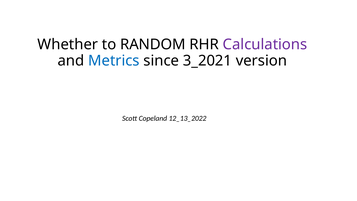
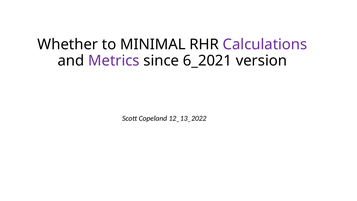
RANDOM: RANDOM -> MINIMAL (153, 44)
Metrics colour: blue -> purple (114, 61)
3_2021: 3_2021 -> 6_2021 (207, 61)
